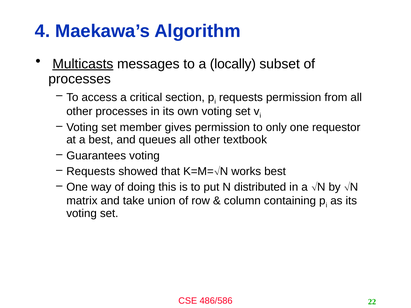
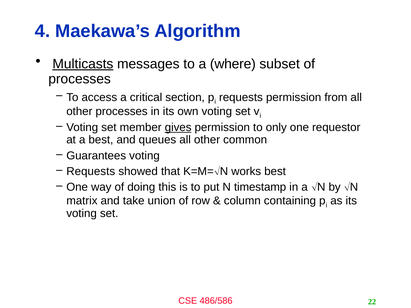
locally: locally -> where (233, 64)
gives underline: none -> present (178, 128)
textbook: textbook -> common (245, 140)
distributed: distributed -> timestamp (260, 187)
